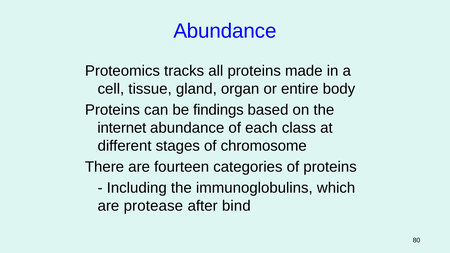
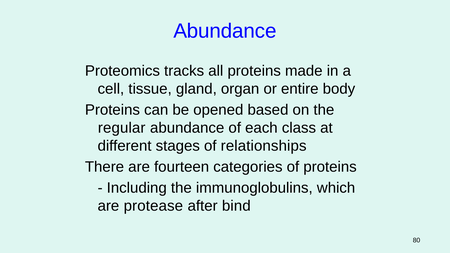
findings: findings -> opened (218, 110)
internet: internet -> regular (122, 128)
chromosome: chromosome -> relationships (264, 146)
